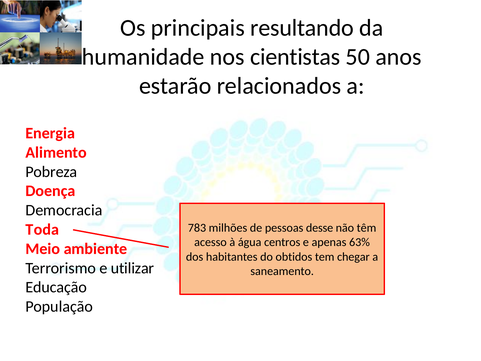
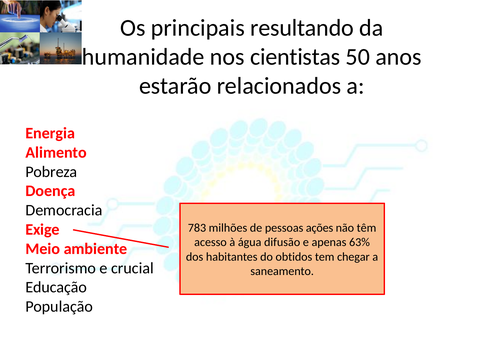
Toda: Toda -> Exige (43, 229)
desse: desse -> ações (320, 228)
centros: centros -> difusão (282, 242)
utilizar: utilizar -> crucial (132, 268)
